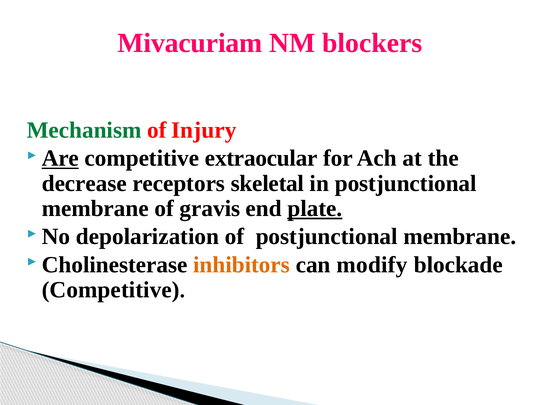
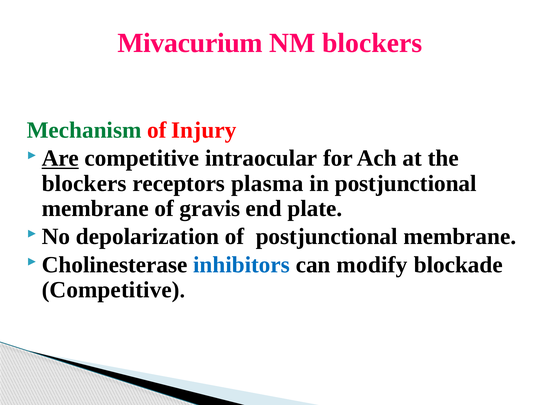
Mivacuriam: Mivacuriam -> Mivacurium (190, 43)
extraocular: extraocular -> intraocular (261, 158)
decrease: decrease -> blockers (84, 183)
skeletal: skeletal -> plasma (267, 183)
plate underline: present -> none (315, 209)
inhibitors colour: orange -> blue (242, 265)
